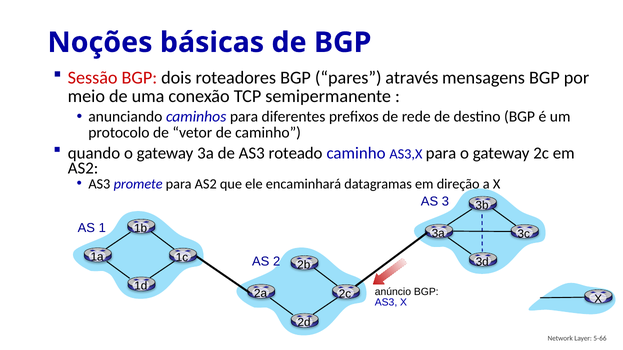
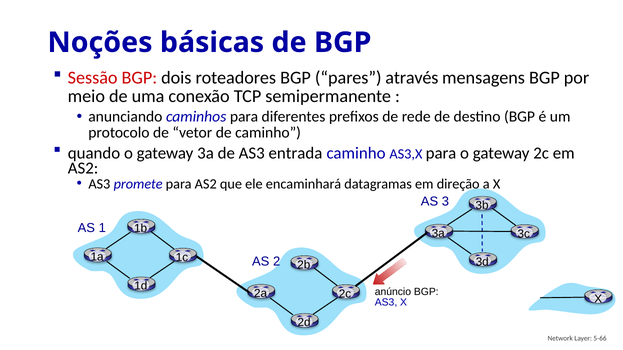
roteado: roteado -> entrada (295, 154)
